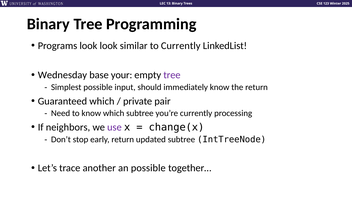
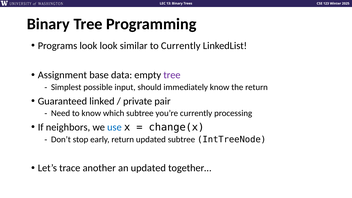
Wednesday: Wednesday -> Assignment (62, 75)
your: your -> data (122, 75)
Guaranteed which: which -> linked (102, 101)
use colour: purple -> blue (114, 127)
an possible: possible -> updated (148, 168)
